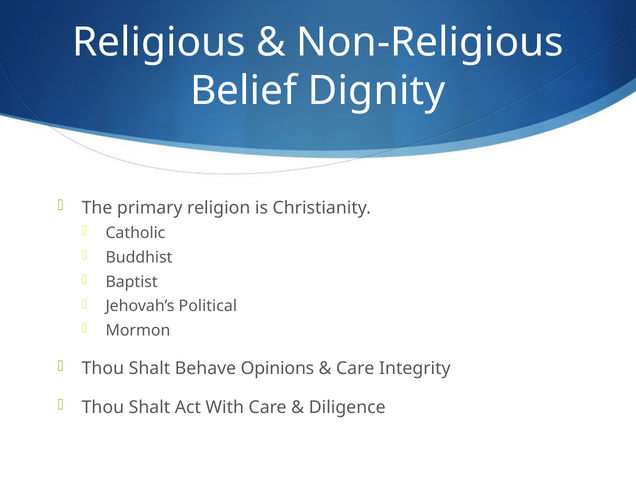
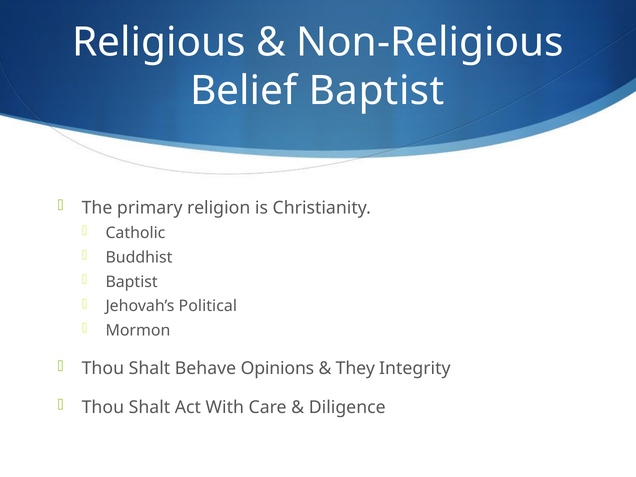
Belief Dignity: Dignity -> Baptist (377, 91)
Care: Care -> They (355, 369)
